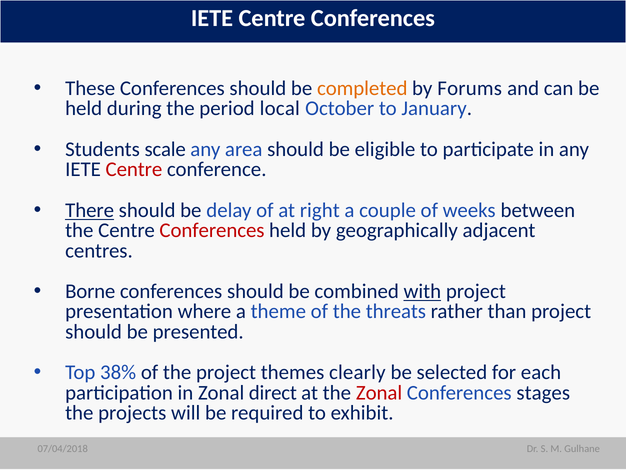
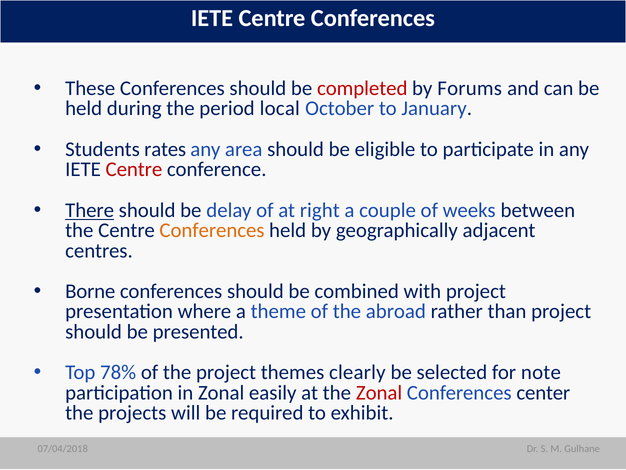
completed colour: orange -> red (362, 88)
scale: scale -> rates (165, 149)
Conferences colour: red -> orange (212, 230)
with underline: present -> none (422, 291)
threats: threats -> abroad (396, 311)
38%: 38% -> 78% (118, 372)
each: each -> note (541, 372)
direct: direct -> easily (273, 392)
stages: stages -> center (543, 392)
